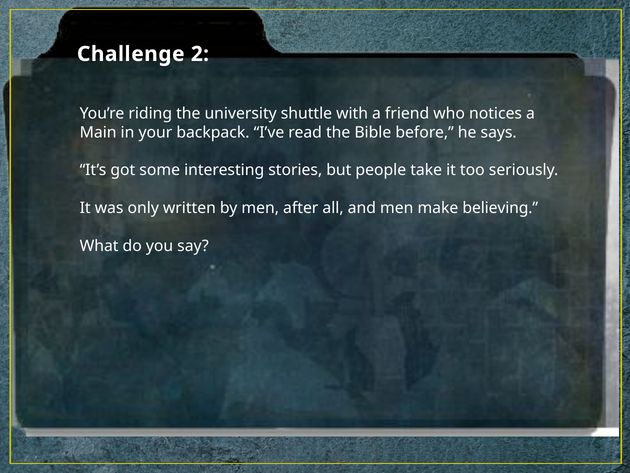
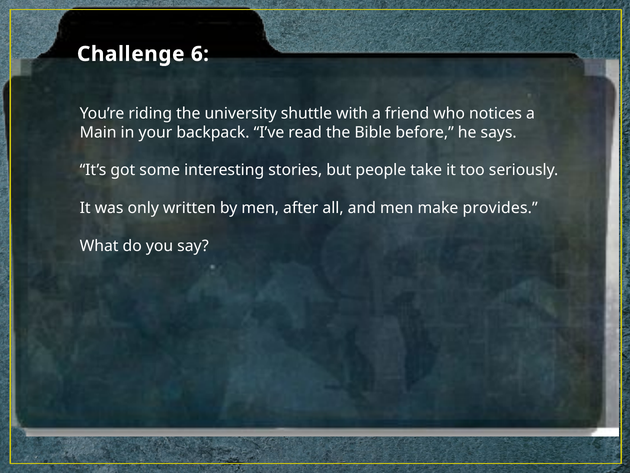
2: 2 -> 6 (200, 54)
believing: believing -> provides (500, 208)
